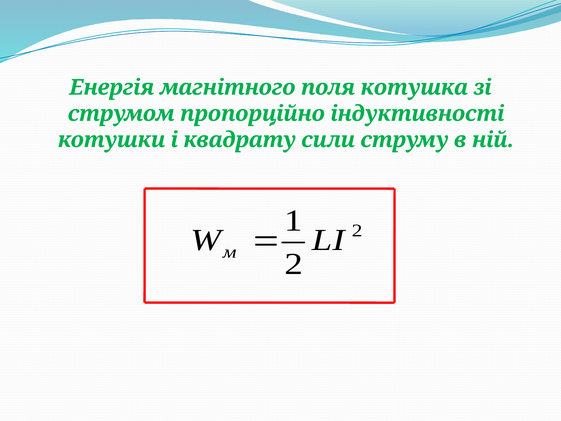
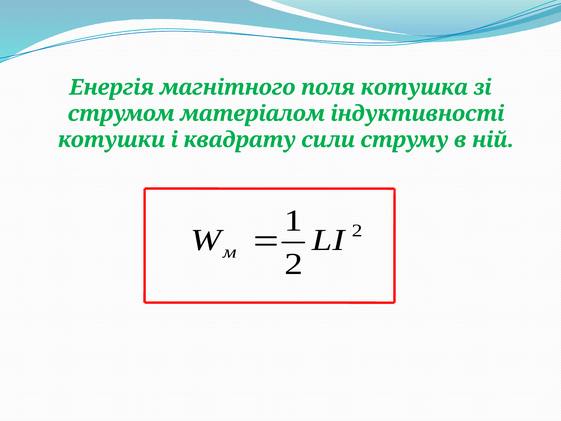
пропорційно: пропорційно -> матеріалом (253, 114)
